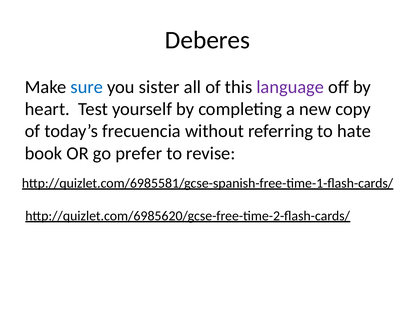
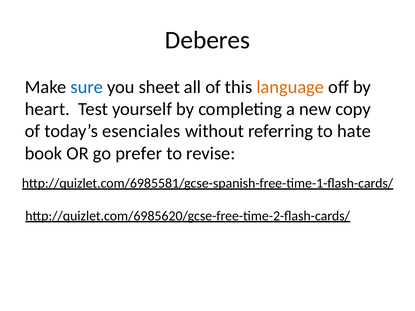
sister: sister -> sheet (159, 87)
language colour: purple -> orange (290, 87)
frecuencia: frecuencia -> esenciales (141, 131)
